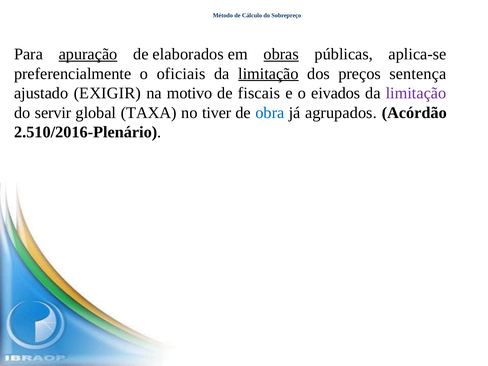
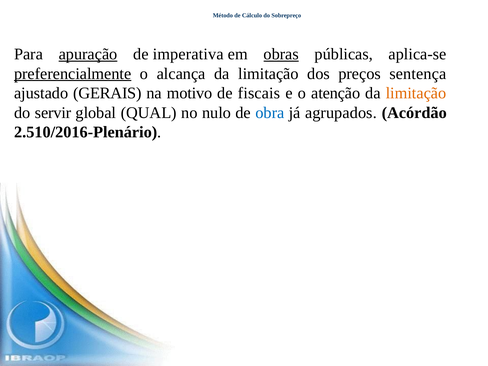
elaborados: elaborados -> imperativa (188, 54)
preferencialmente underline: none -> present (73, 74)
oficiais: oficiais -> alcança (181, 74)
limitação underline: present -> none (268, 74)
EXIGIR: EXIGIR -> GERAIS (107, 93)
eivados: eivados -> atenção (336, 93)
limitação colour: purple -> orange (416, 93)
TAXA: TAXA -> QUAL (149, 113)
tiver: tiver -> nulo (217, 113)
